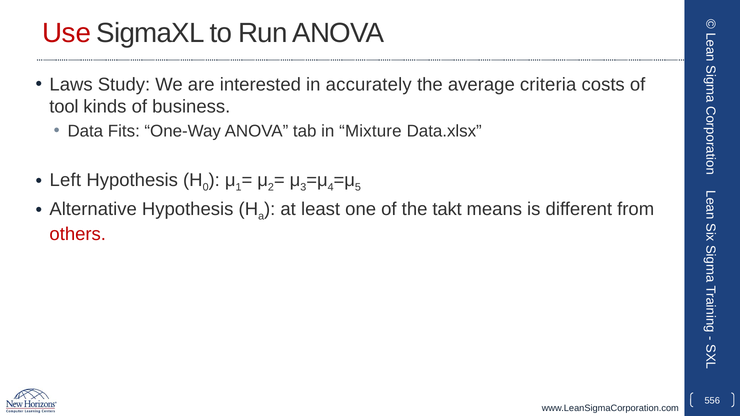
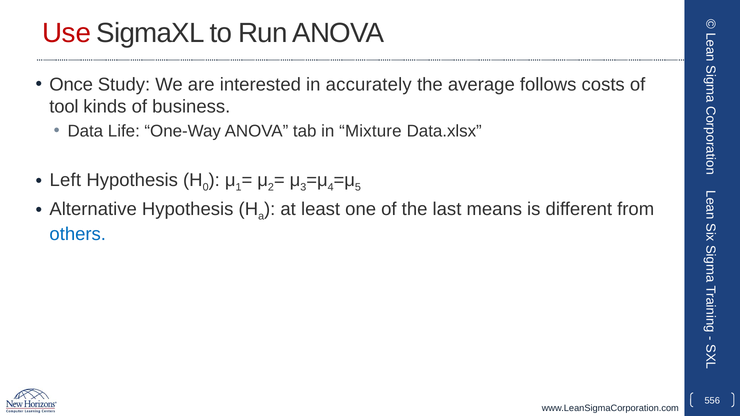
Laws: Laws -> Once (71, 85)
criteria: criteria -> follows (548, 85)
Fits: Fits -> Life (124, 131)
takt: takt -> last (447, 209)
others colour: red -> blue (78, 234)
